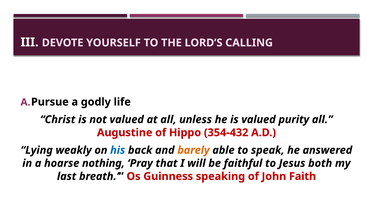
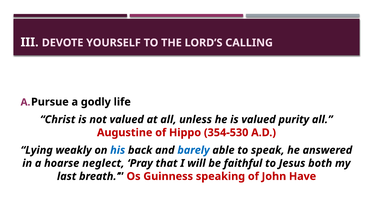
354-432: 354-432 -> 354-530 (226, 132)
barely colour: orange -> blue (194, 150)
nothing: nothing -> neglect (103, 163)
Faith: Faith -> Have (303, 176)
